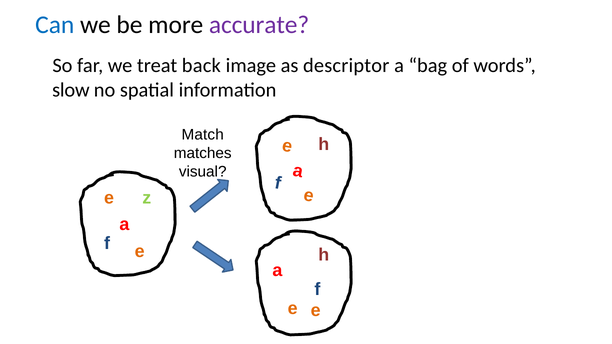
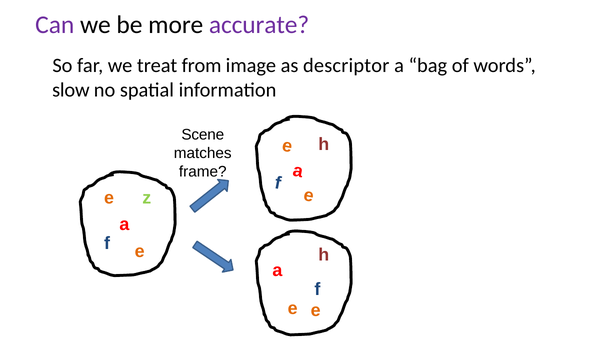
Can colour: blue -> purple (55, 25)
back: back -> from (202, 66)
Match: Match -> Scene (203, 135)
visual: visual -> frame (203, 172)
